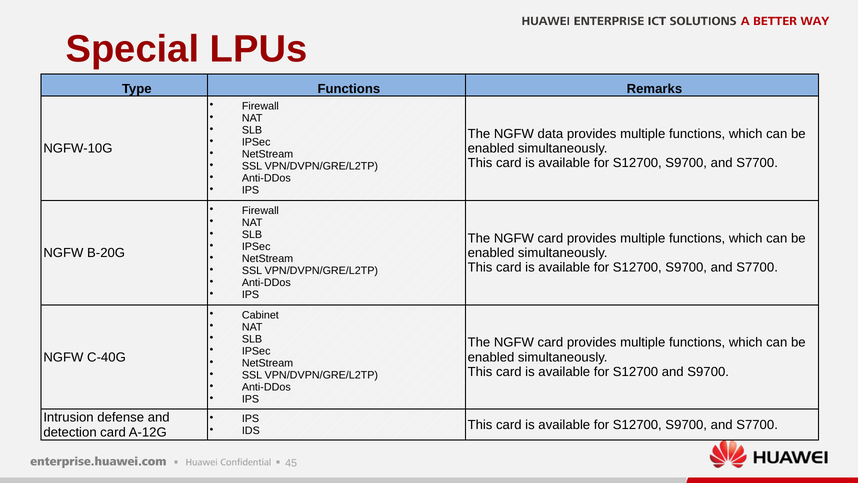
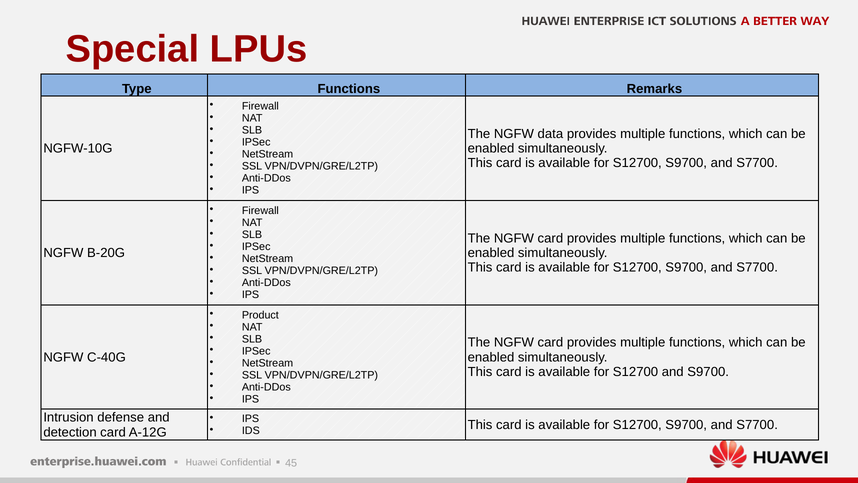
Cabinet: Cabinet -> Product (260, 315)
